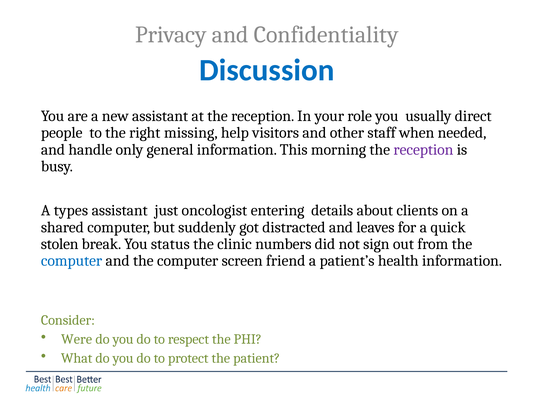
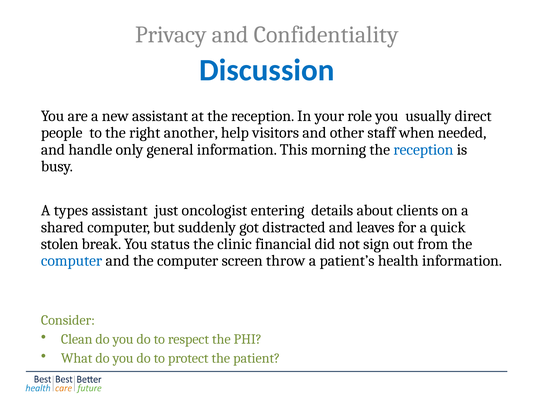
missing: missing -> another (191, 133)
reception colour: purple -> blue (423, 150)
numbers: numbers -> financial (283, 244)
friend: friend -> throw (286, 261)
Were: Were -> Clean (77, 340)
